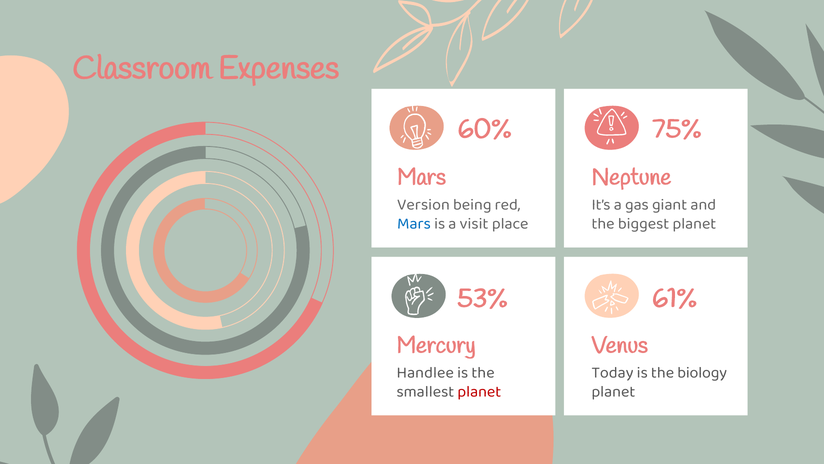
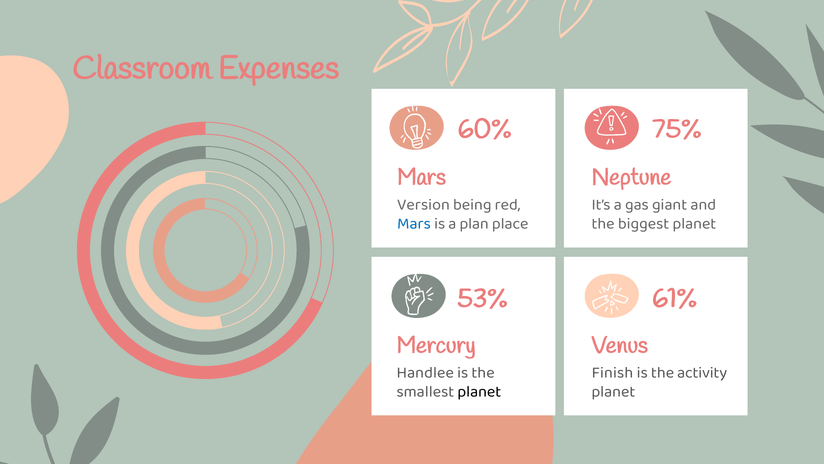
visit: visit -> plan (474, 223)
Today: Today -> Finish (612, 372)
biology: biology -> activity (702, 372)
planet colour: red -> black (479, 391)
